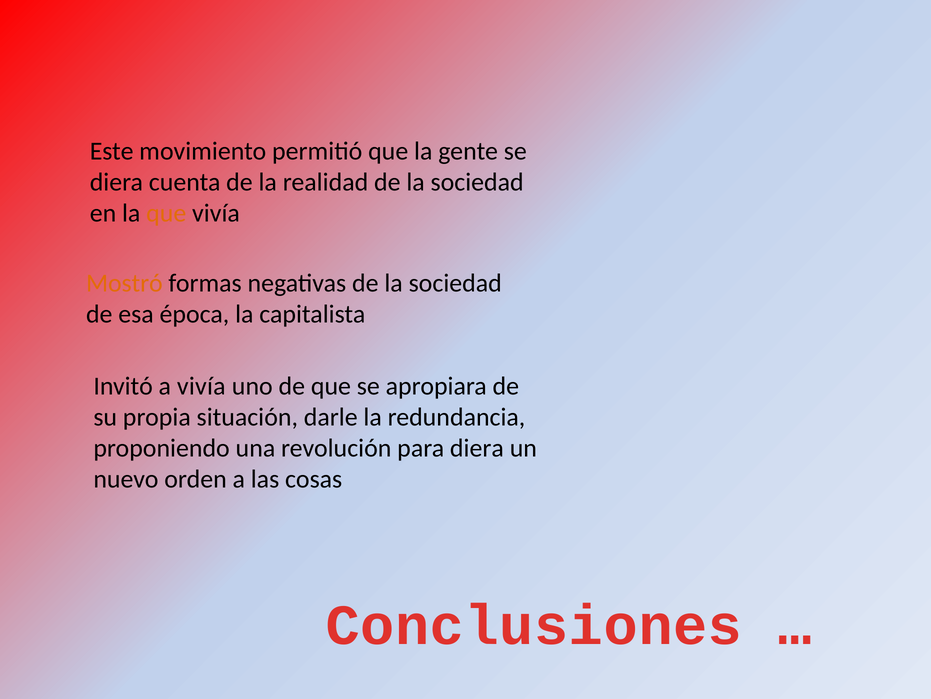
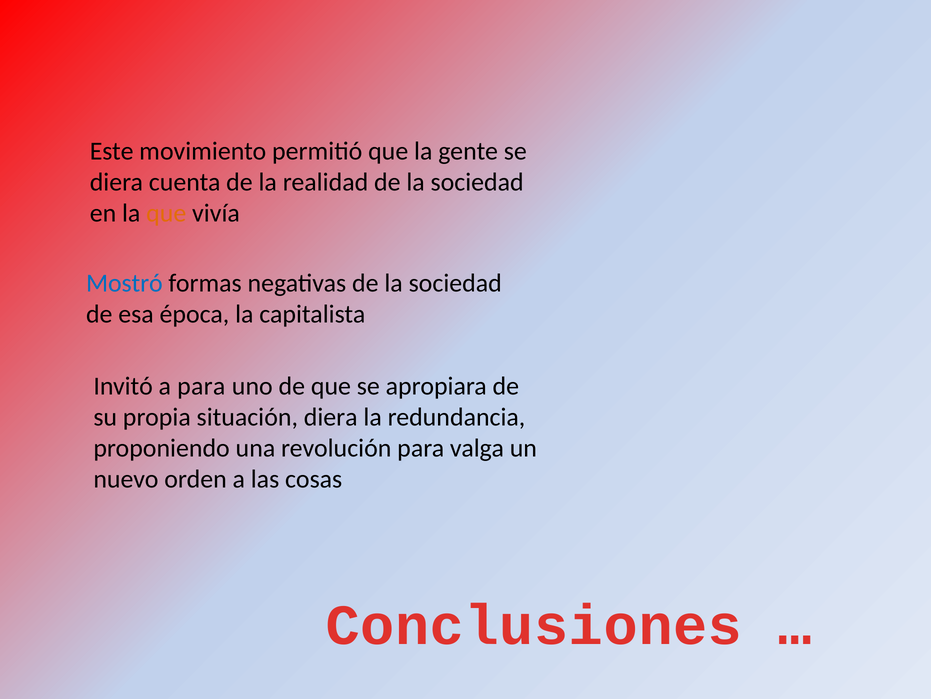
Mostró colour: orange -> blue (124, 283)
a vivía: vivía -> para (201, 386)
situación darle: darle -> diera (331, 417)
para diera: diera -> valga (477, 448)
